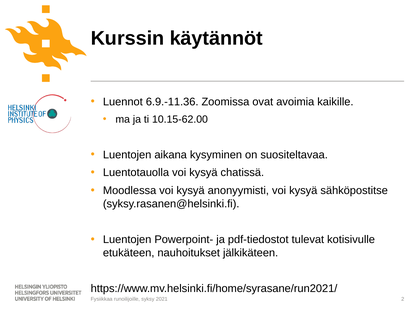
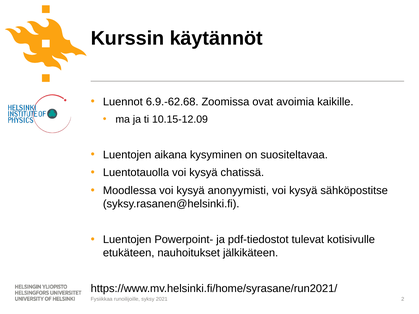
6.9.-11.36: 6.9.-11.36 -> 6.9.-62.68 (172, 102)
10.15-62.00: 10.15-62.00 -> 10.15-12.09 (180, 119)
